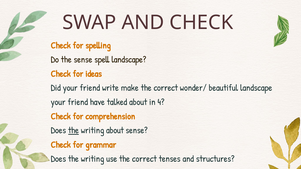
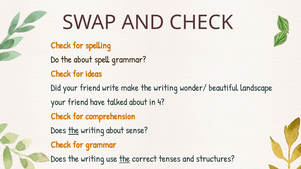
the sense: sense -> about (83, 60)
spell landscape: landscape -> grammar (129, 60)
correct: correct -> writing (166, 88)
the underline: none -> present (125, 159)
